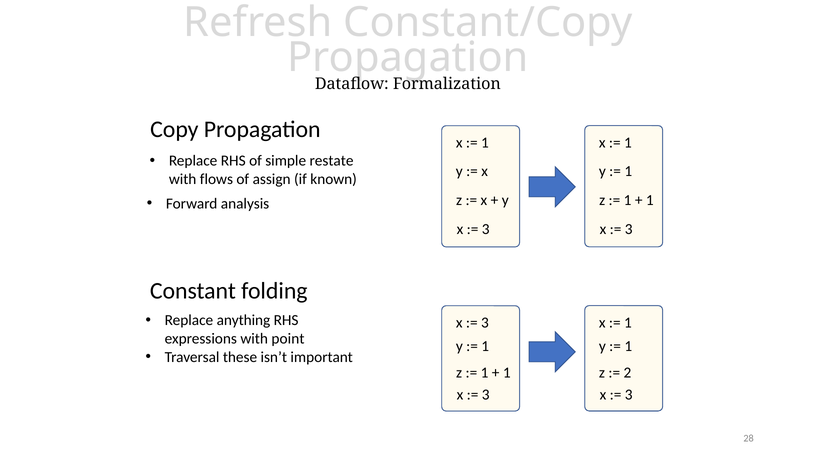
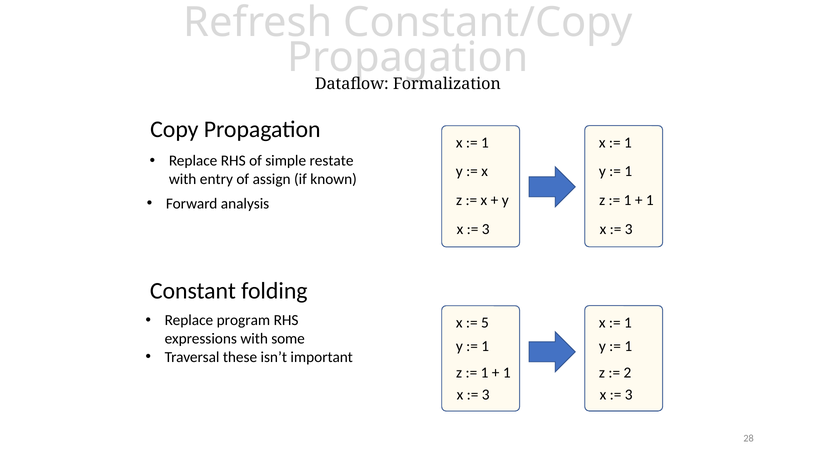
flows: flows -> entry (216, 179)
anything: anything -> program (243, 320)
3: 3 -> 5 (485, 323)
point: point -> some (288, 339)
